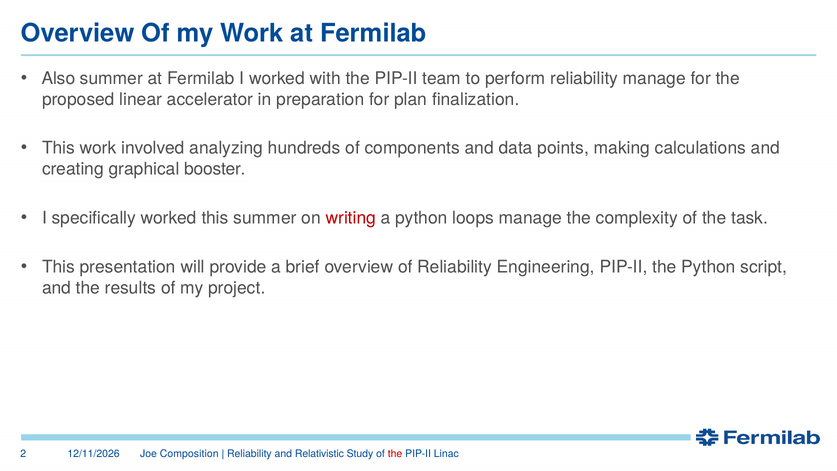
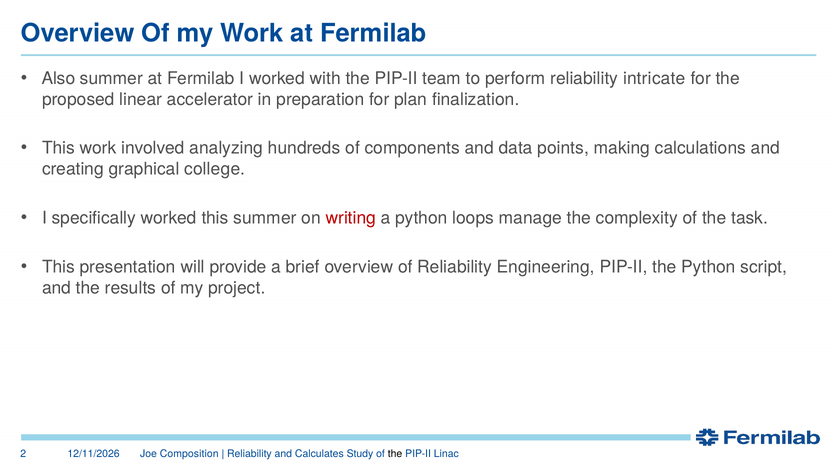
reliability manage: manage -> intricate (654, 78)
booster: booster -> college (215, 169)
Relativistic: Relativistic -> Calculates (319, 454)
the colour: red -> black (395, 454)
